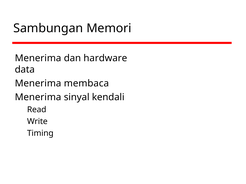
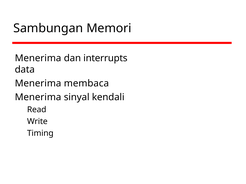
hardware: hardware -> interrupts (105, 58)
